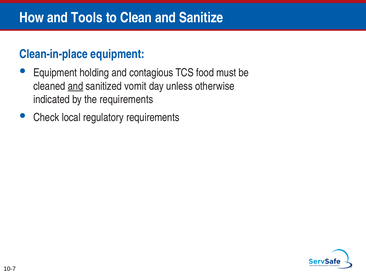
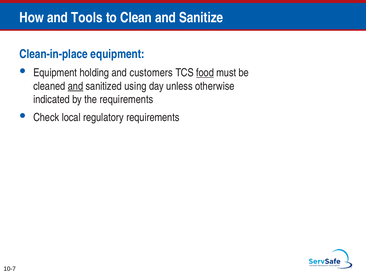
contagious: contagious -> customers (151, 73)
food underline: none -> present (205, 73)
vomit: vomit -> using (135, 86)
